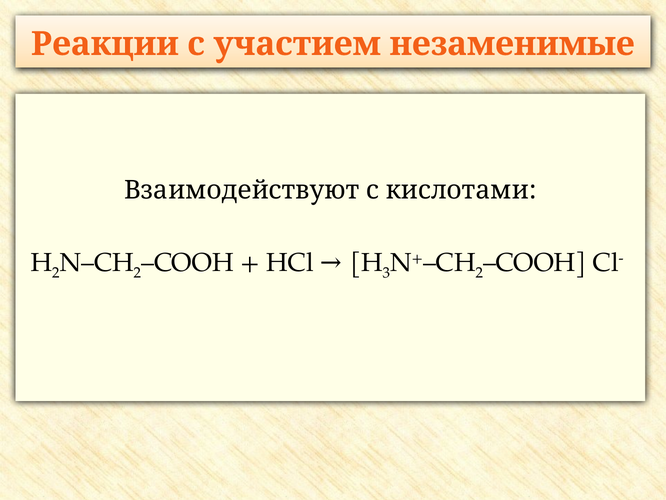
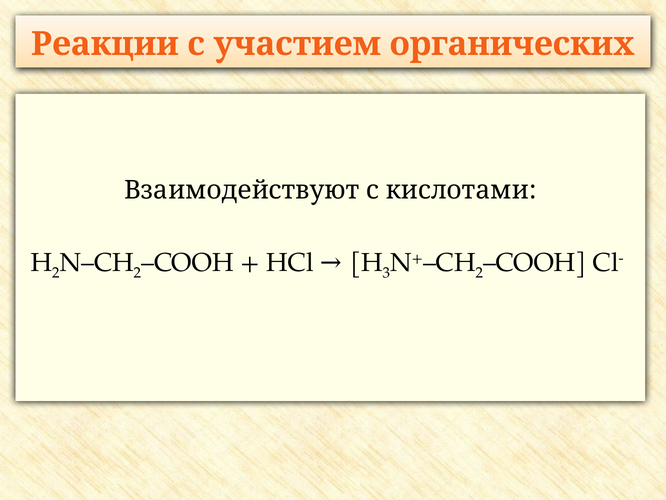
незаменимые: незаменимые -> органических (512, 44)
